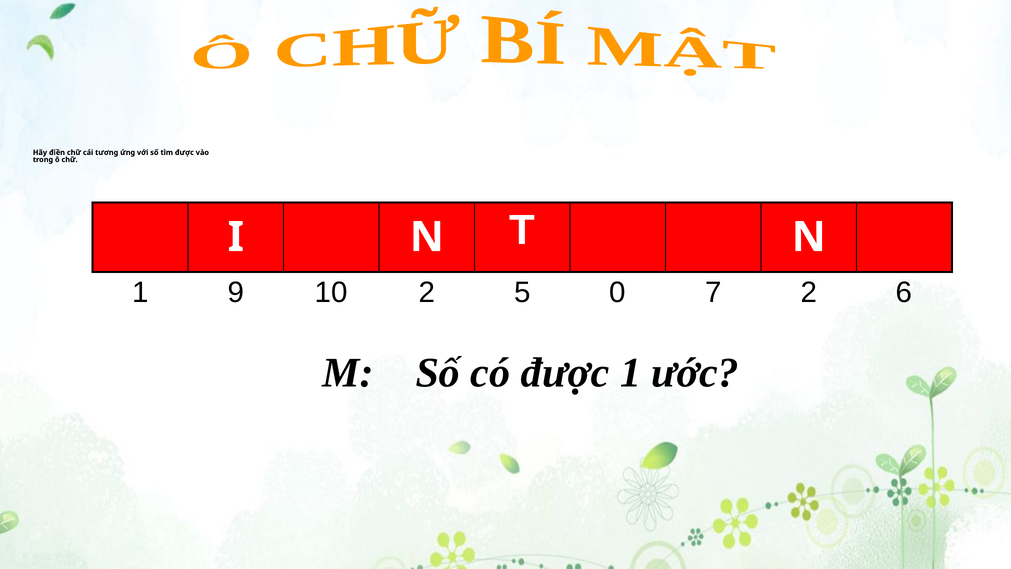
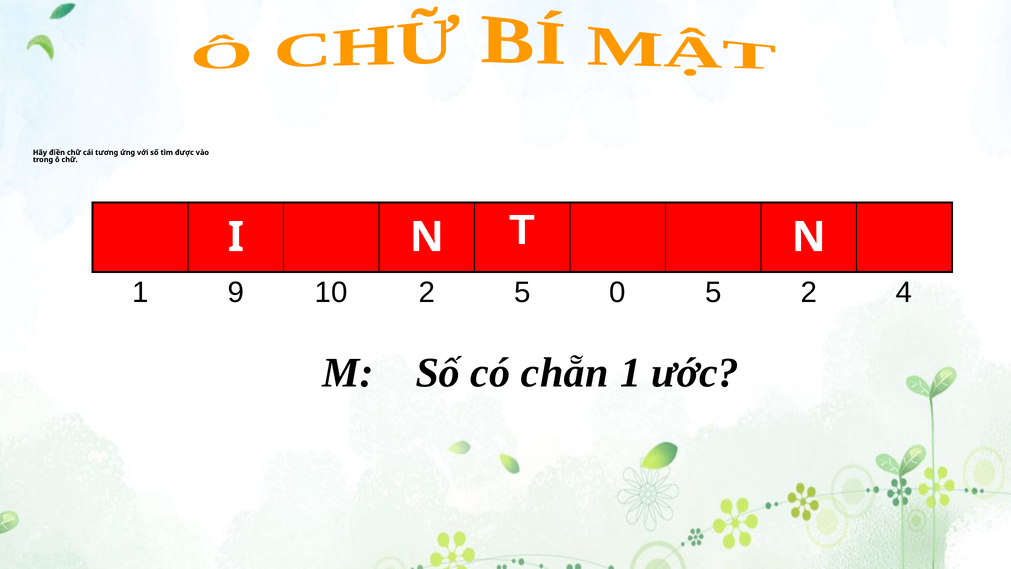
0 7: 7 -> 5 (713, 292)
6: 6 -> 4 (904, 292)
có được: được -> chẵn (565, 373)
